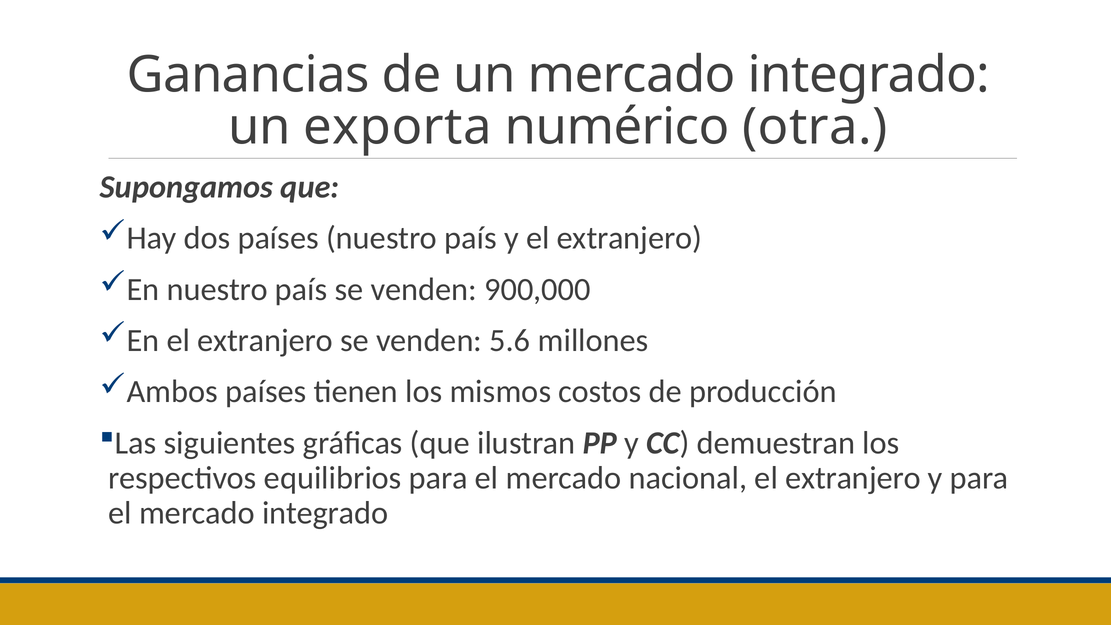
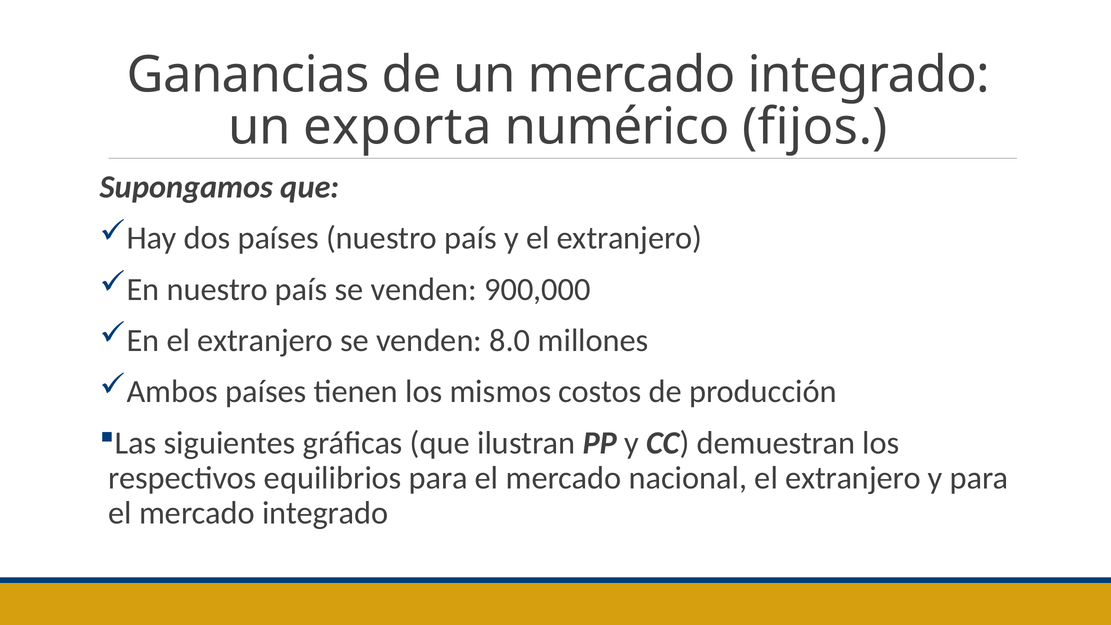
otra: otra -> fijos (815, 127)
5.6: 5.6 -> 8.0 (510, 340)
